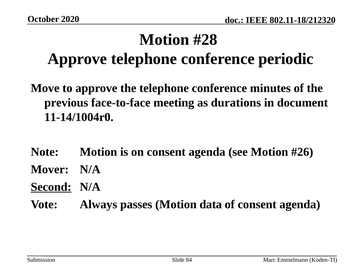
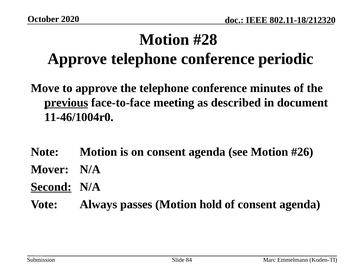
previous underline: none -> present (66, 103)
durations: durations -> described (236, 103)
11-14/1004r0: 11-14/1004r0 -> 11-46/1004r0 (79, 117)
data: data -> hold (211, 204)
